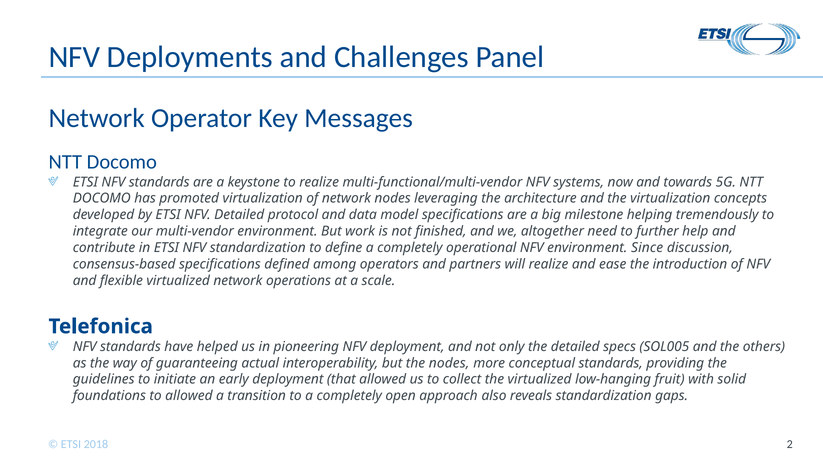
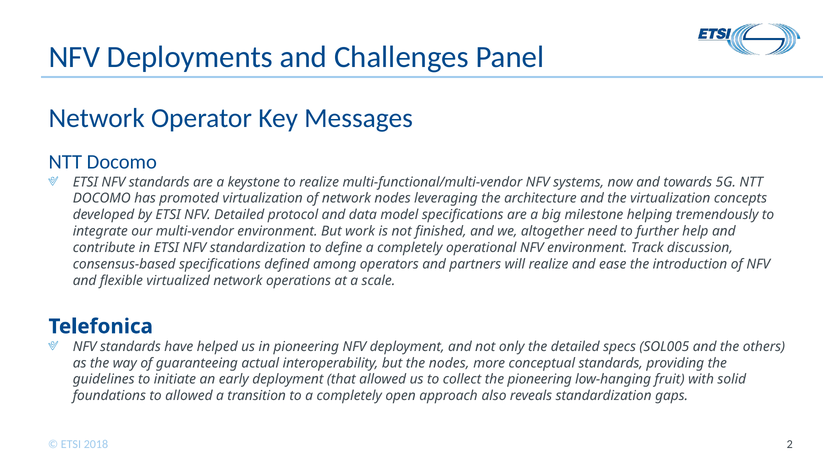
Since: Since -> Track (647, 248)
the virtualized: virtualized -> pioneering (540, 379)
